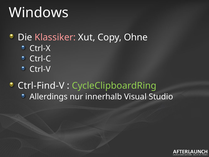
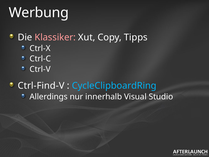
Windows: Windows -> Werbung (39, 13)
Ohne: Ohne -> Tipps (136, 37)
CycleClipboardRing colour: light green -> light blue (114, 85)
